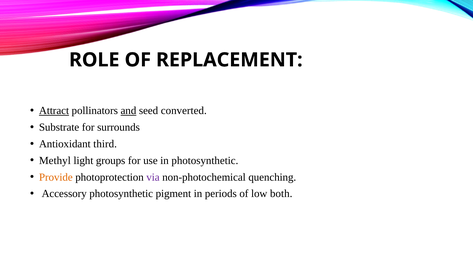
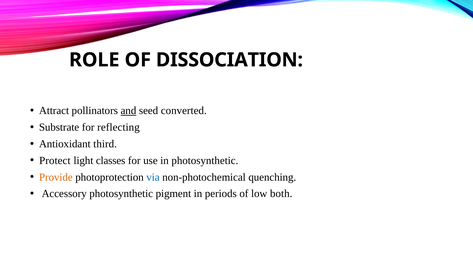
REPLACEMENT: REPLACEMENT -> DISSOCIATION (229, 60)
Attract underline: present -> none (54, 111)
surrounds: surrounds -> reflecting (118, 127)
Methyl: Methyl -> Protect (55, 161)
groups: groups -> classes (111, 161)
via colour: purple -> blue (153, 177)
